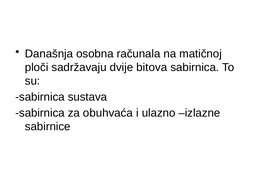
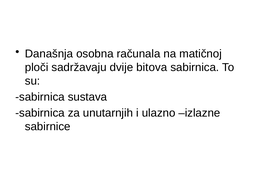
obuhvaća: obuhvaća -> unutarnjih (108, 113)
